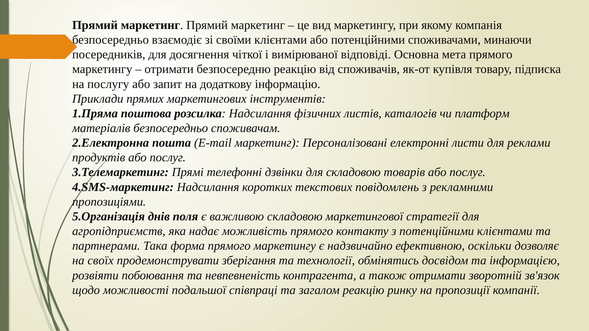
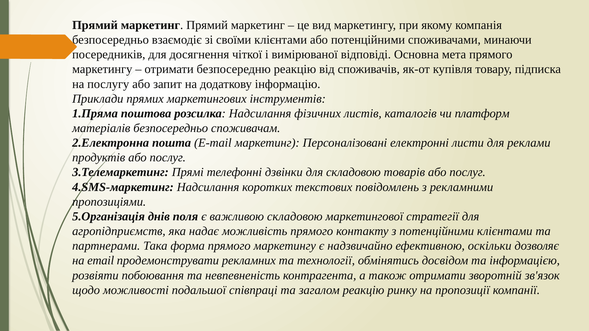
своїх: своїх -> email (101, 261)
зберігання: зберігання -> рекламних (249, 261)
